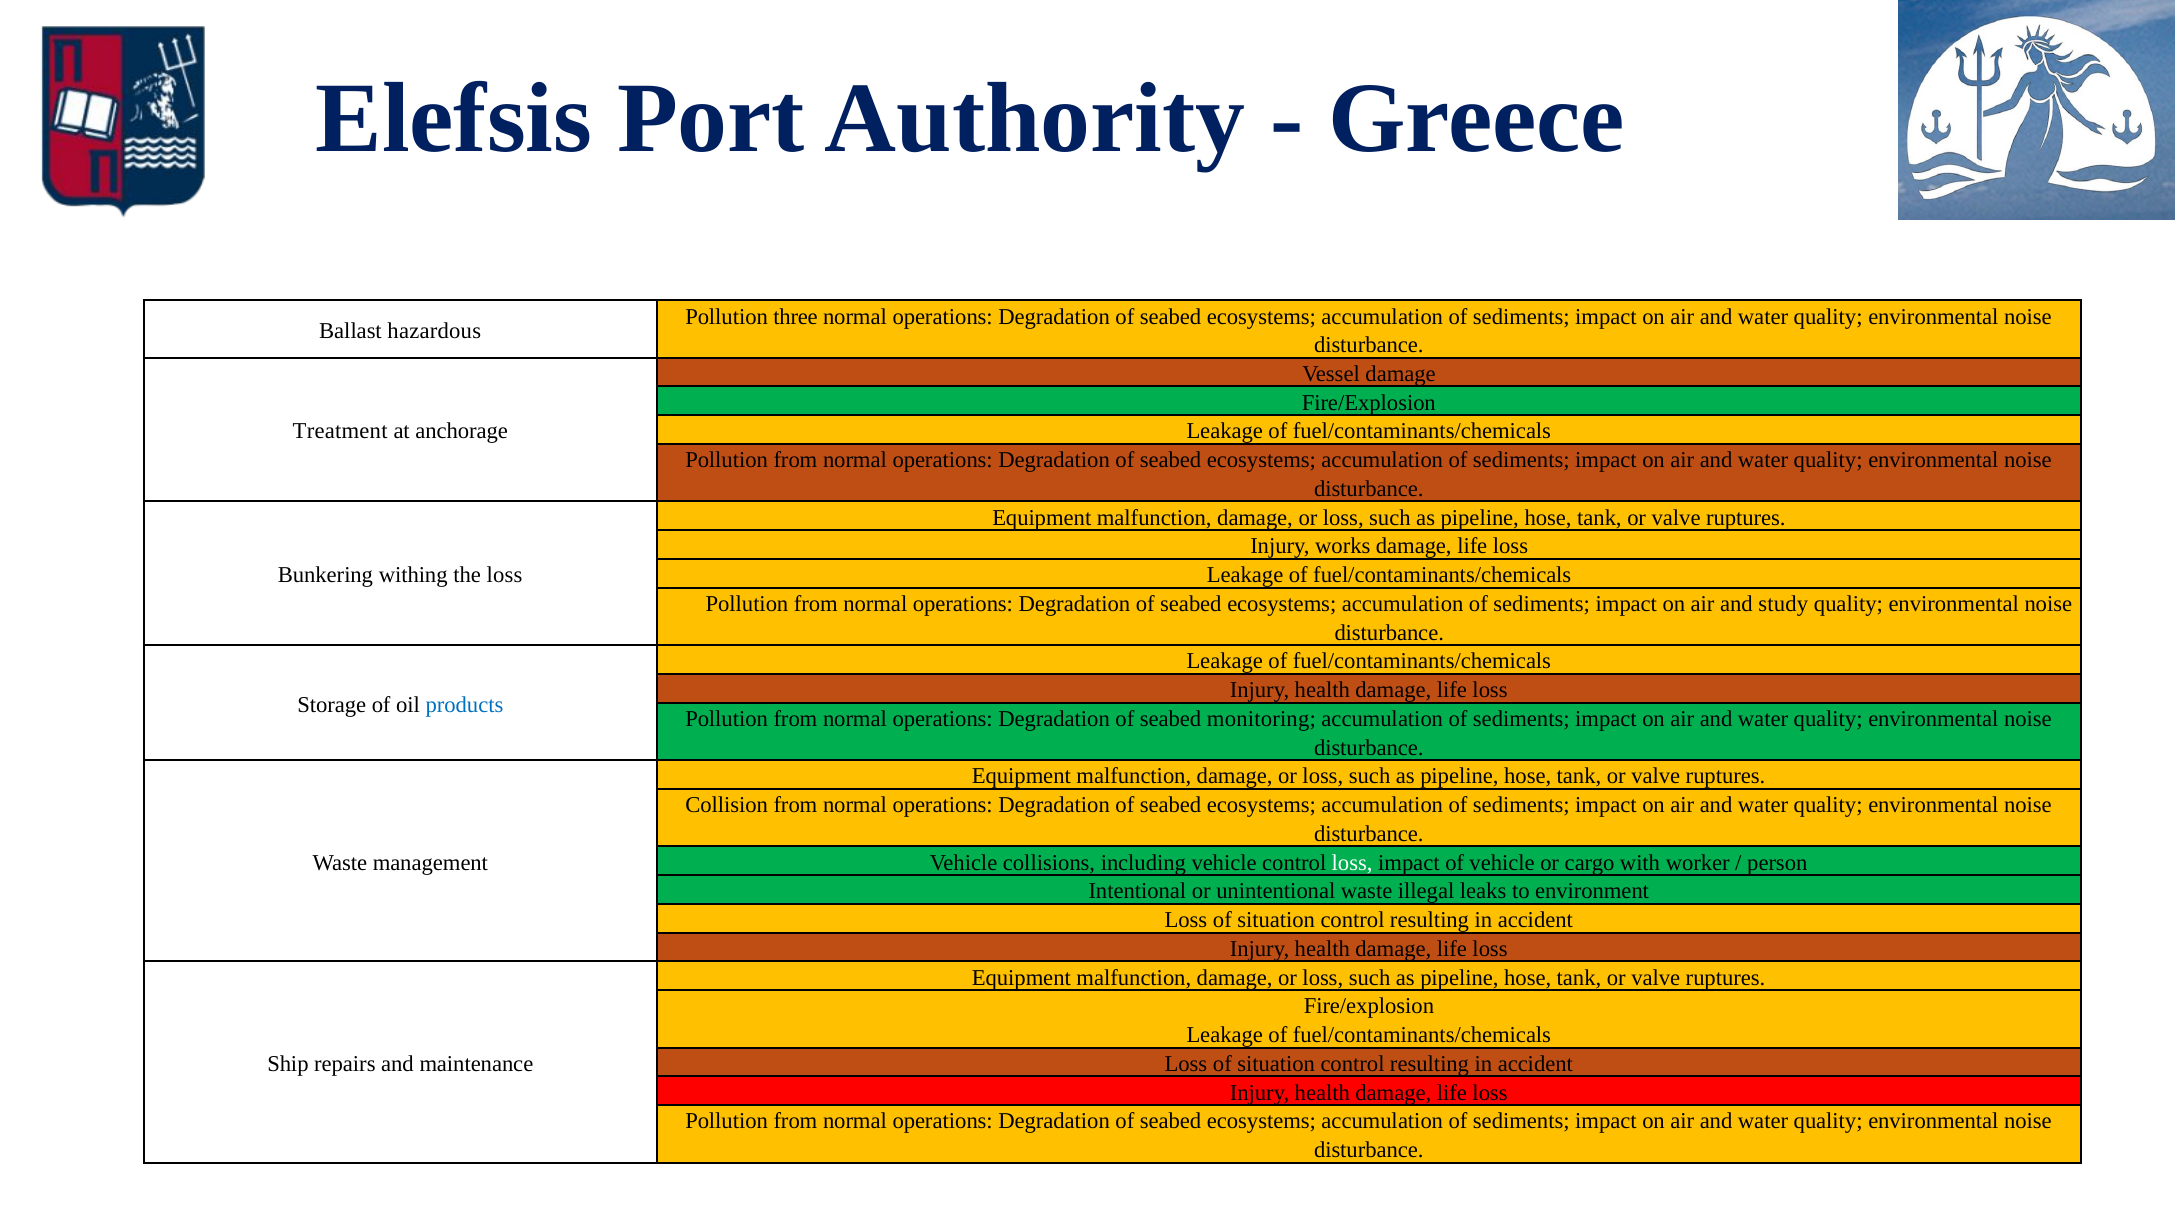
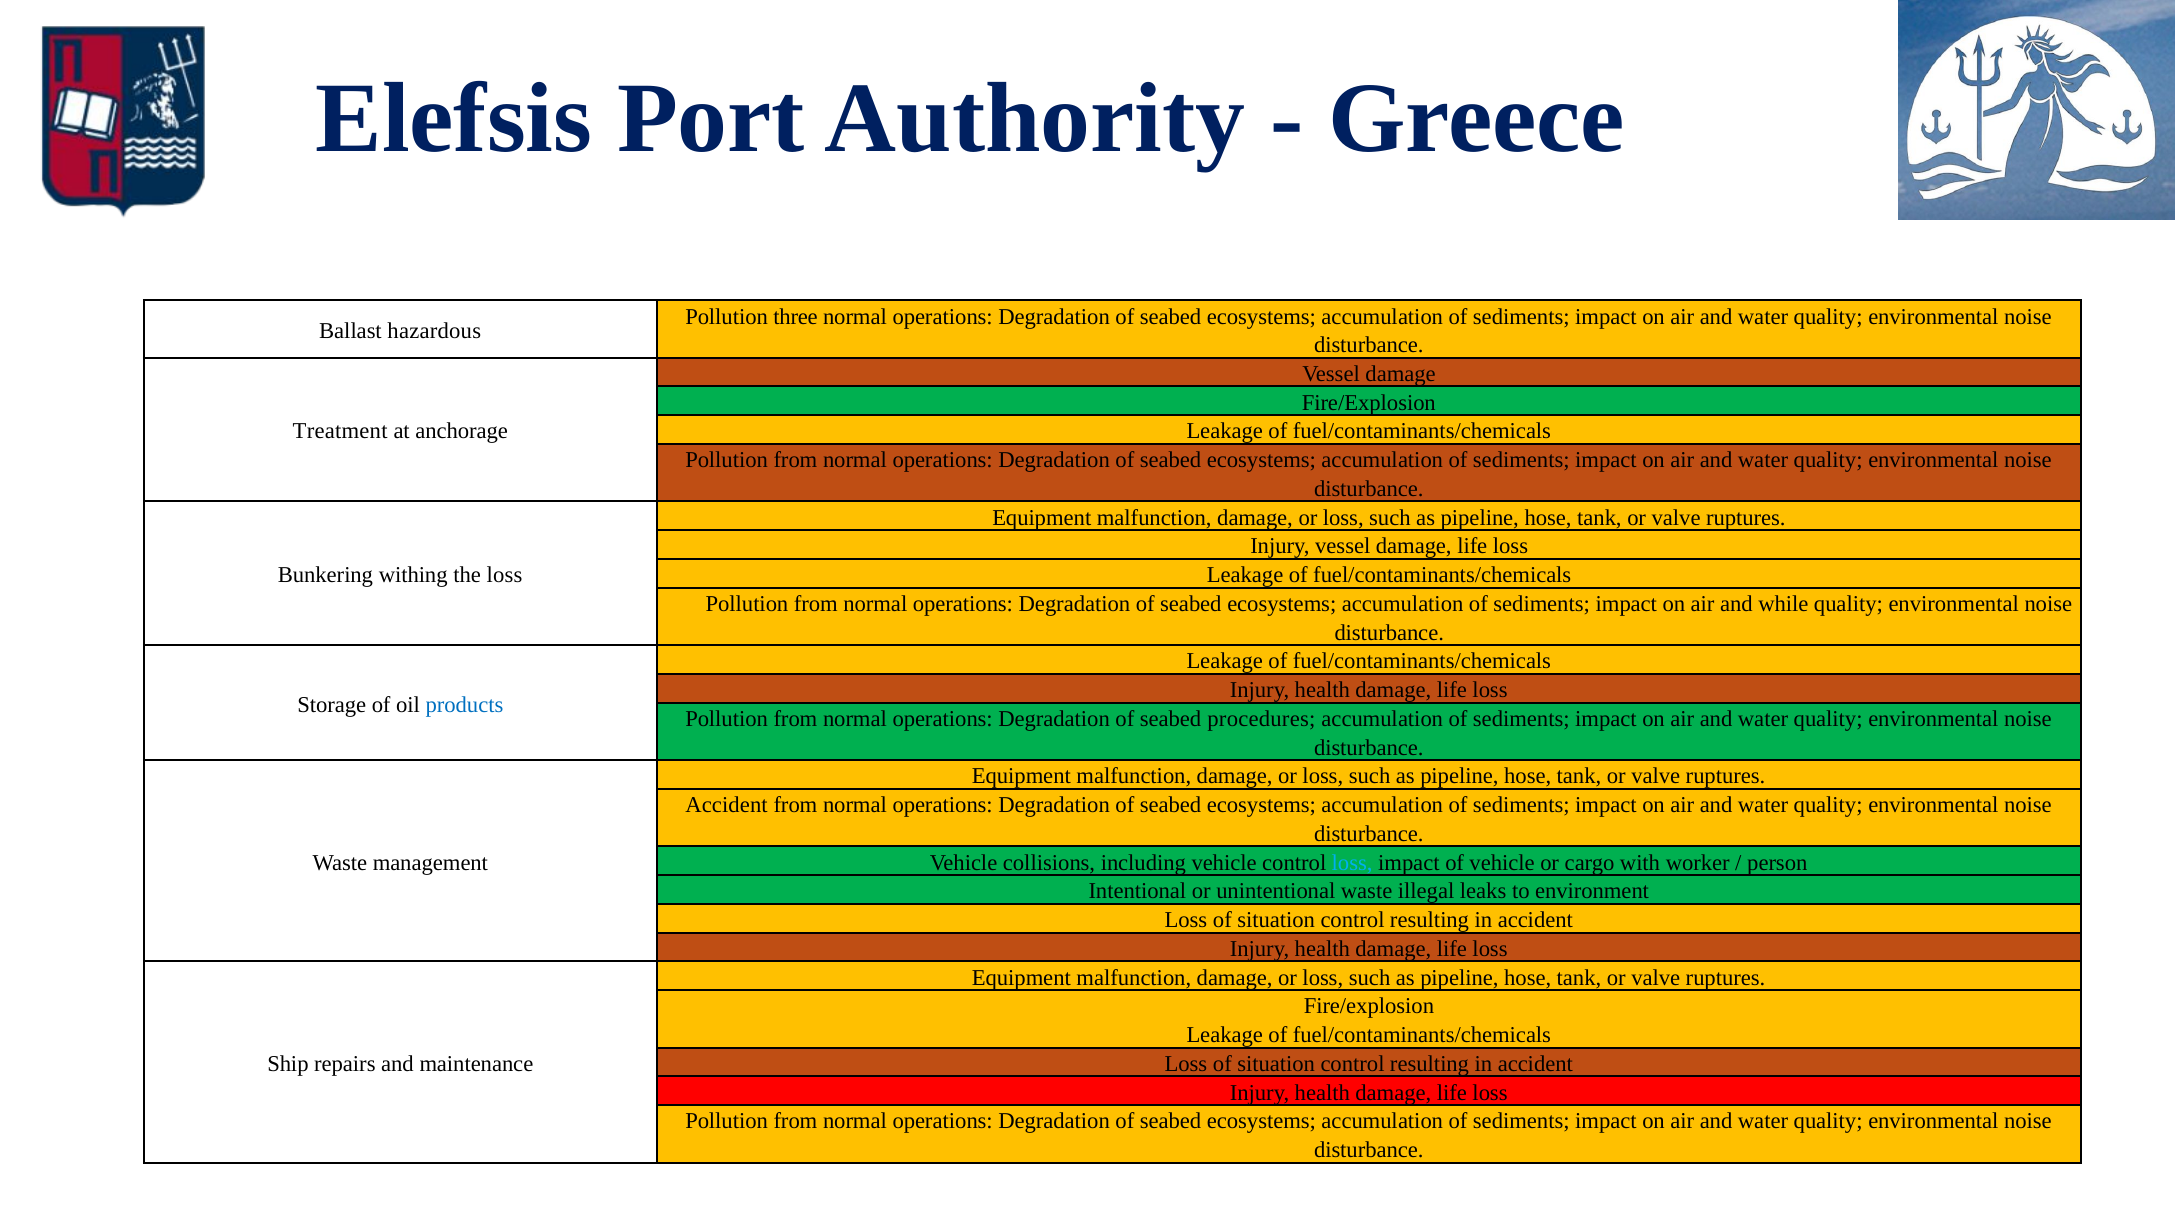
Injury works: works -> vessel (1343, 547)
study: study -> while (1783, 604)
monitoring: monitoring -> procedures (1261, 719)
Collision: Collision -> Accident (727, 806)
loss colour: white -> light blue (1352, 863)
